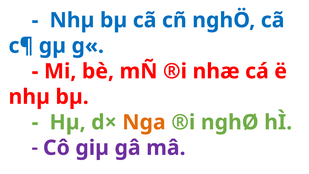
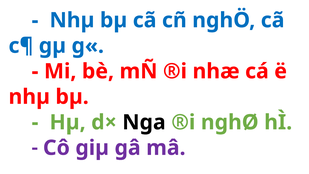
Nga colour: orange -> black (144, 122)
